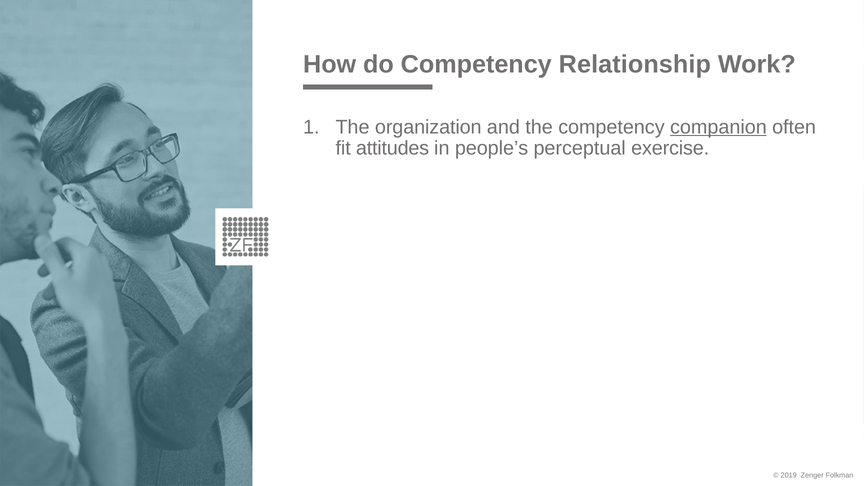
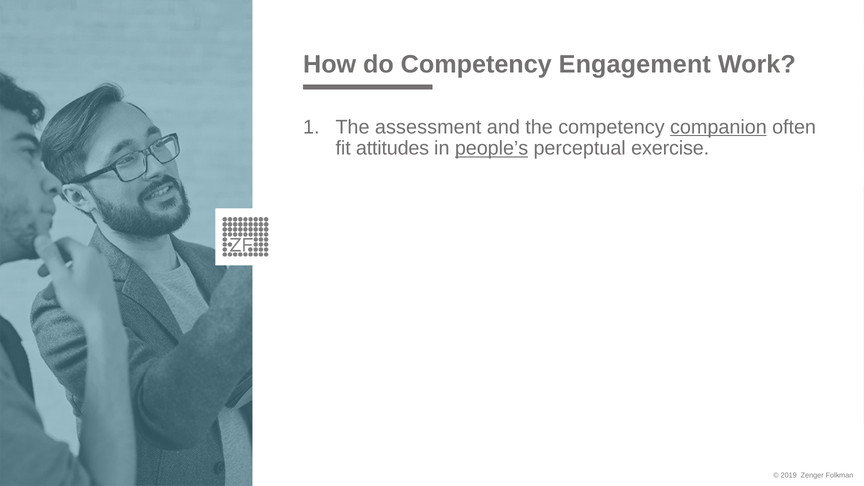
Relationship: Relationship -> Engagement (635, 65)
organization: organization -> assessment (428, 127)
people’s underline: none -> present (492, 148)
